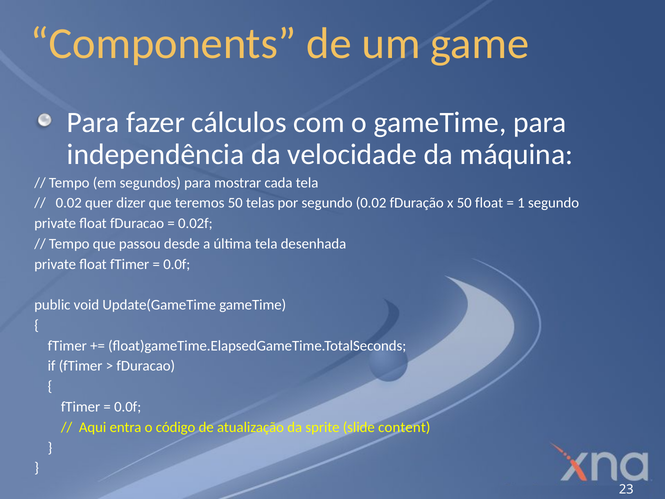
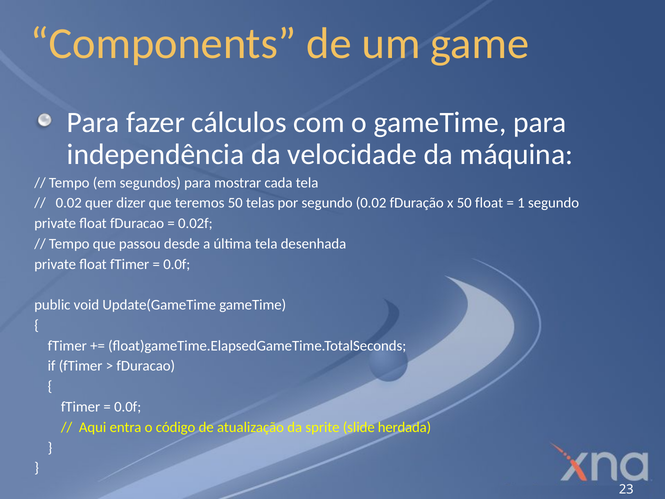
content: content -> herdada (404, 427)
